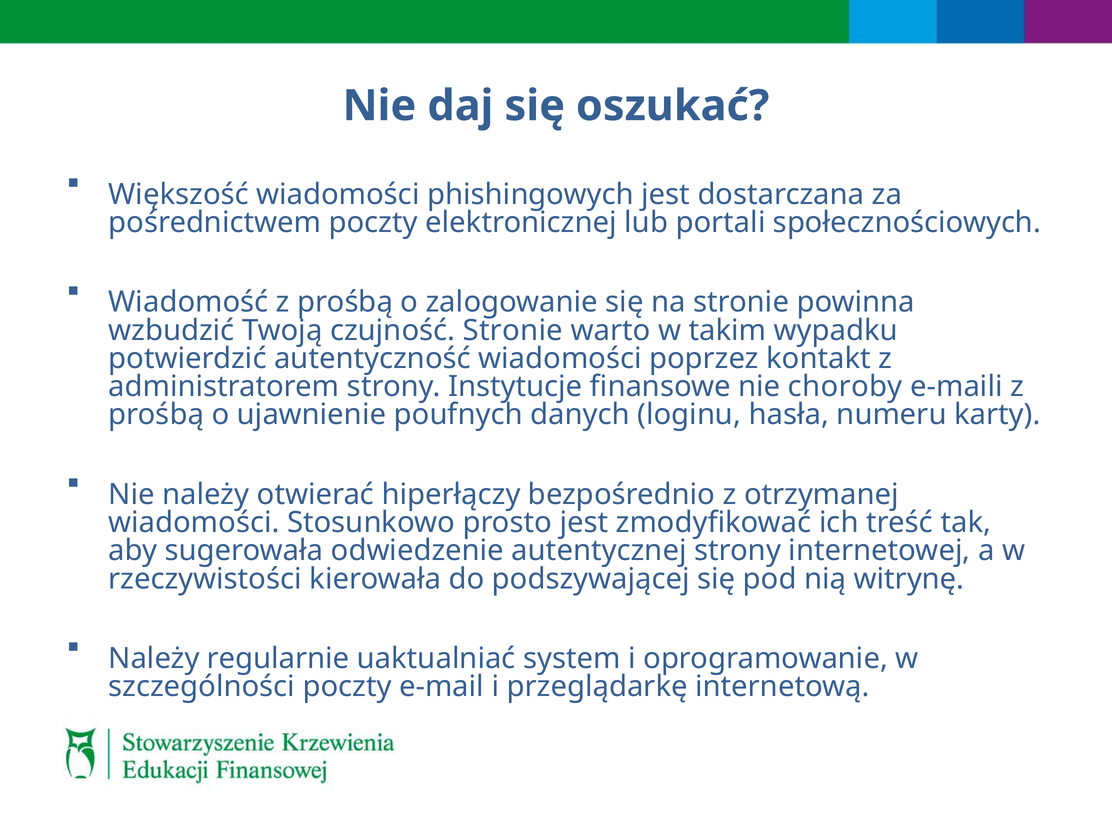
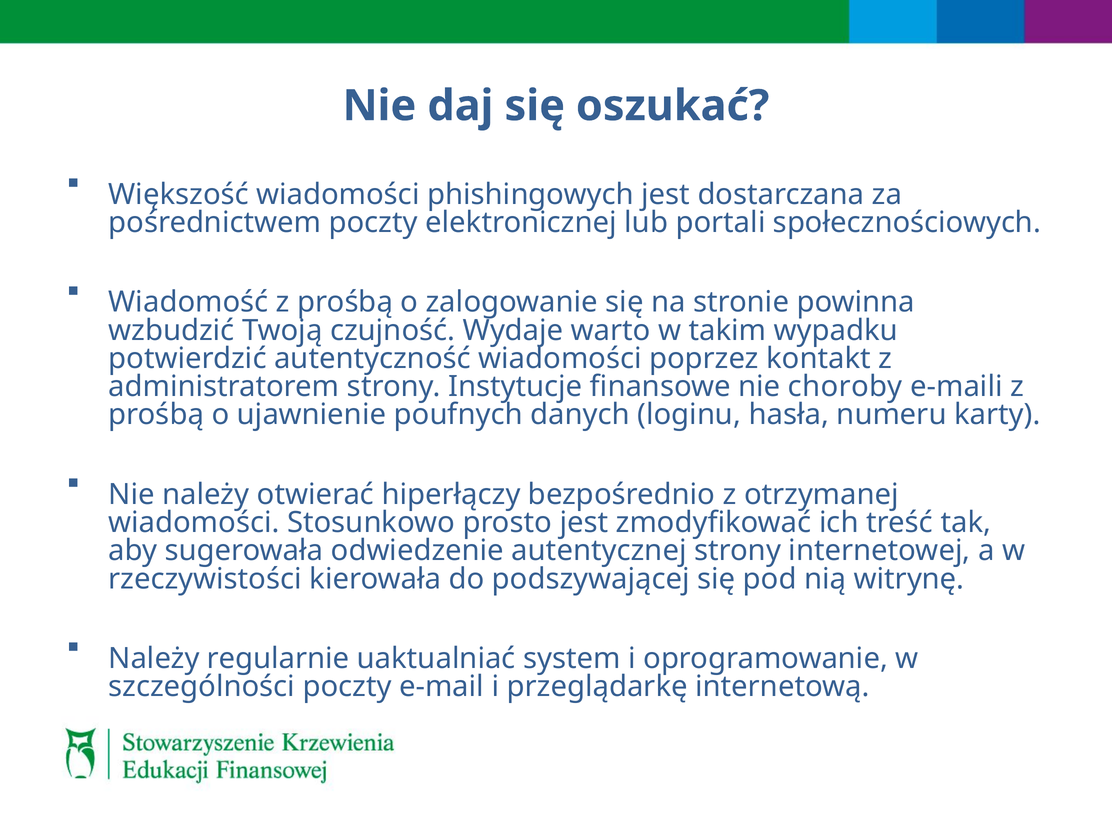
czujność Stronie: Stronie -> Wydaje (513, 330)
